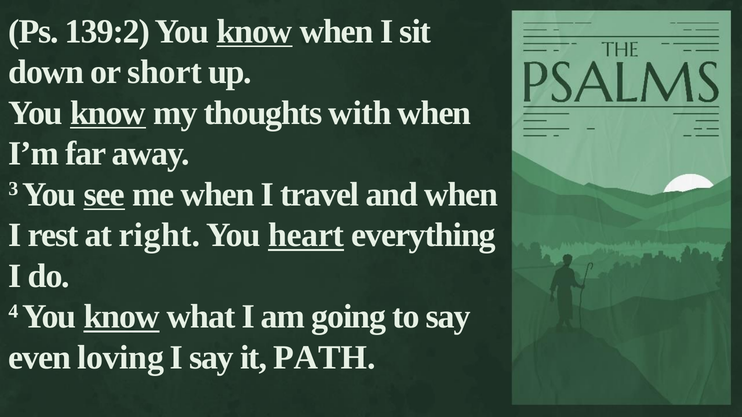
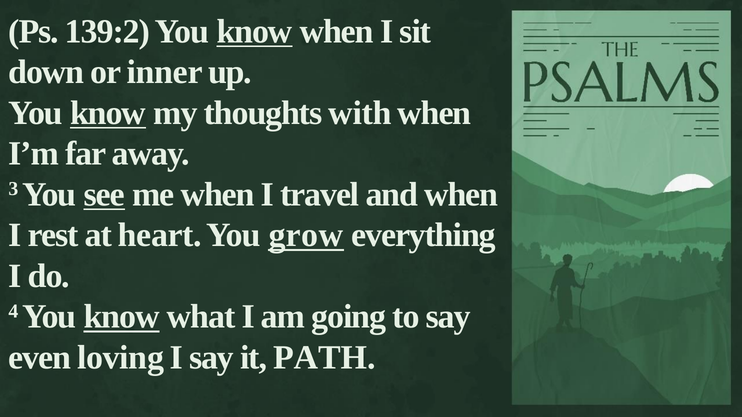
short: short -> inner (165, 72)
right: right -> heart (160, 235)
heart: heart -> grow (306, 235)
